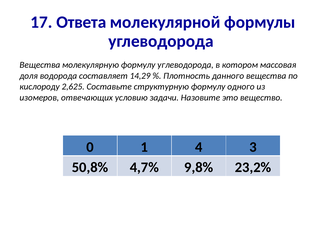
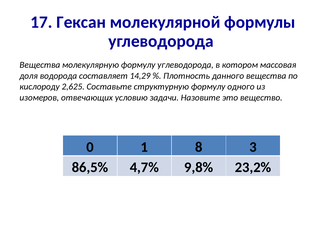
Ответа: Ответа -> Гексан (81, 22)
4: 4 -> 8 (199, 147)
50,8%: 50,8% -> 86,5% (90, 167)
